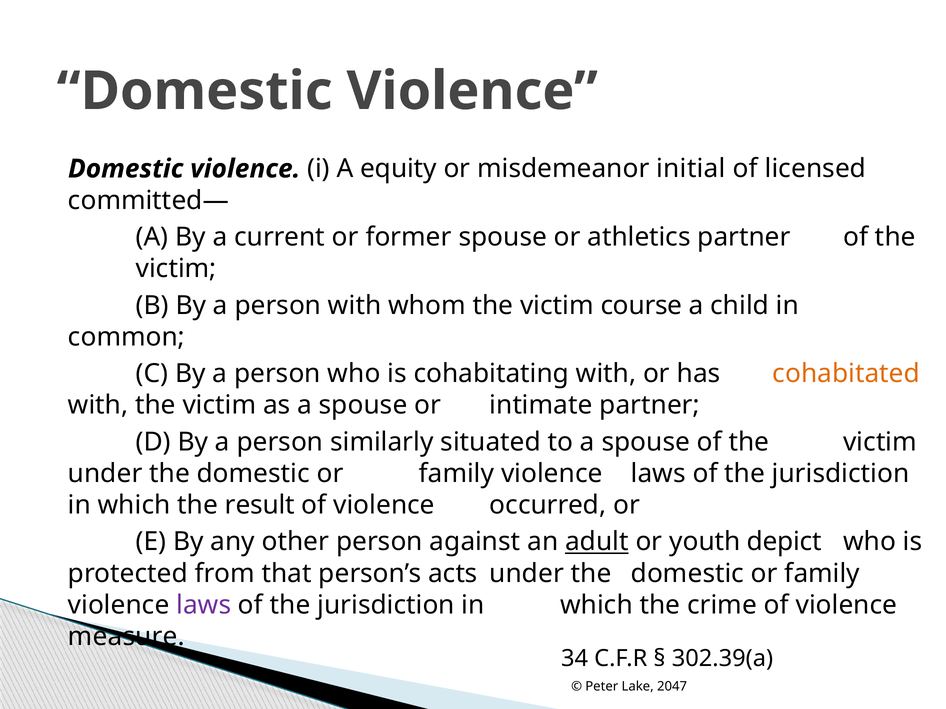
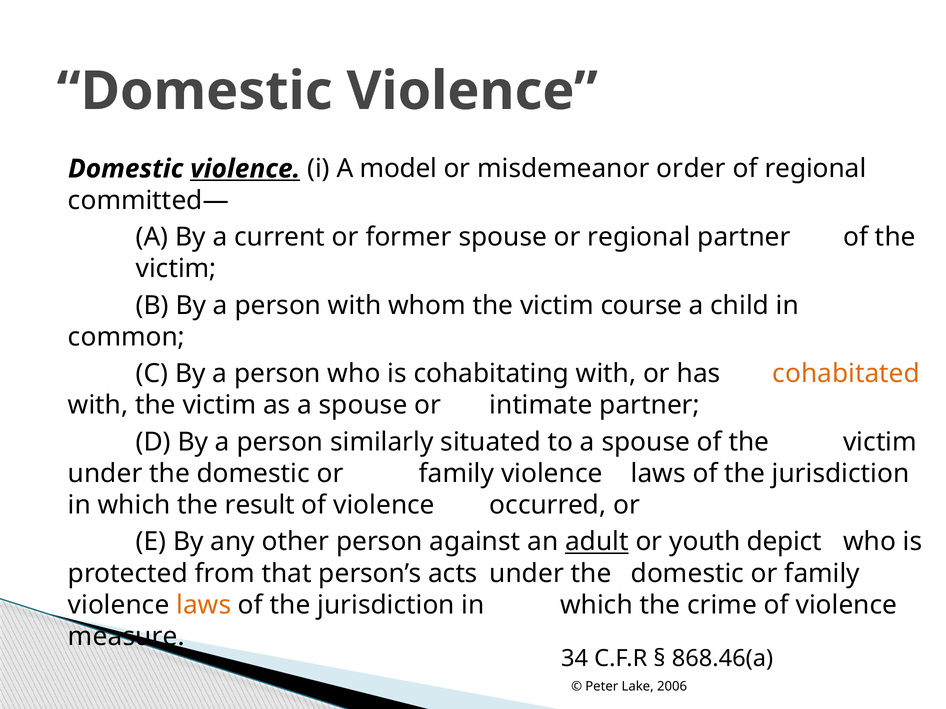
violence underline: none -> present (245, 169)
equity: equity -> model (399, 169)
initial: initial -> order (691, 169)
of licensed: licensed -> regional (816, 169)
or athletics: athletics -> regional (639, 237)
laws colour: purple -> orange (204, 605)
302.39(a: 302.39(a -> 868.46(a (722, 659)
2047: 2047 -> 2006 (672, 687)
